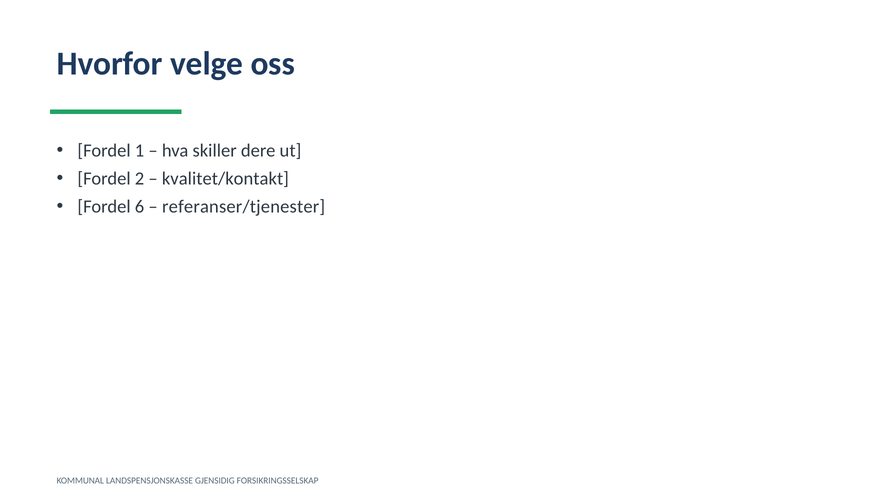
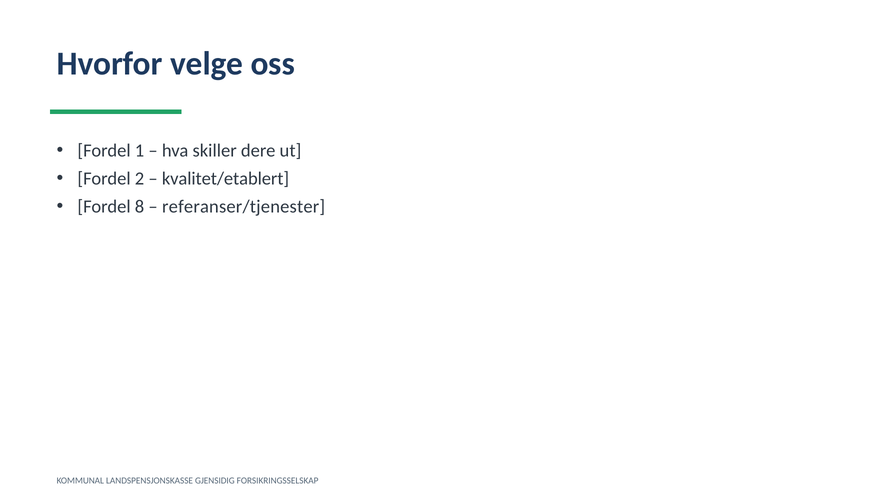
kvalitet/kontakt: kvalitet/kontakt -> kvalitet/etablert (225, 179)
6: 6 -> 8 (140, 206)
